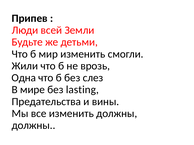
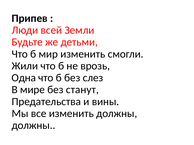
lasting: lasting -> станут (82, 90)
